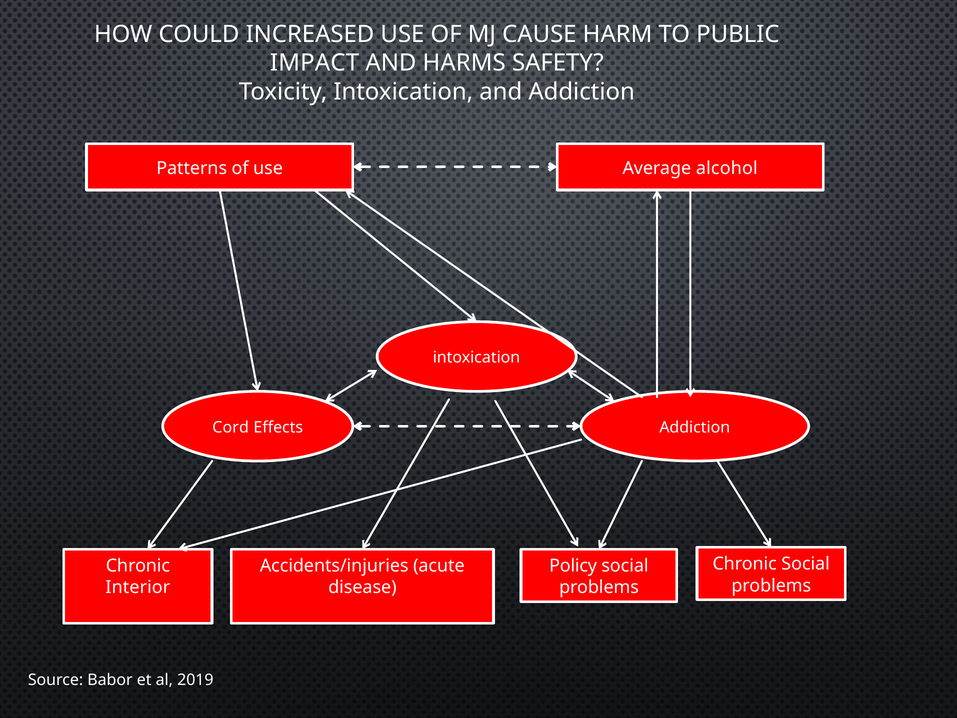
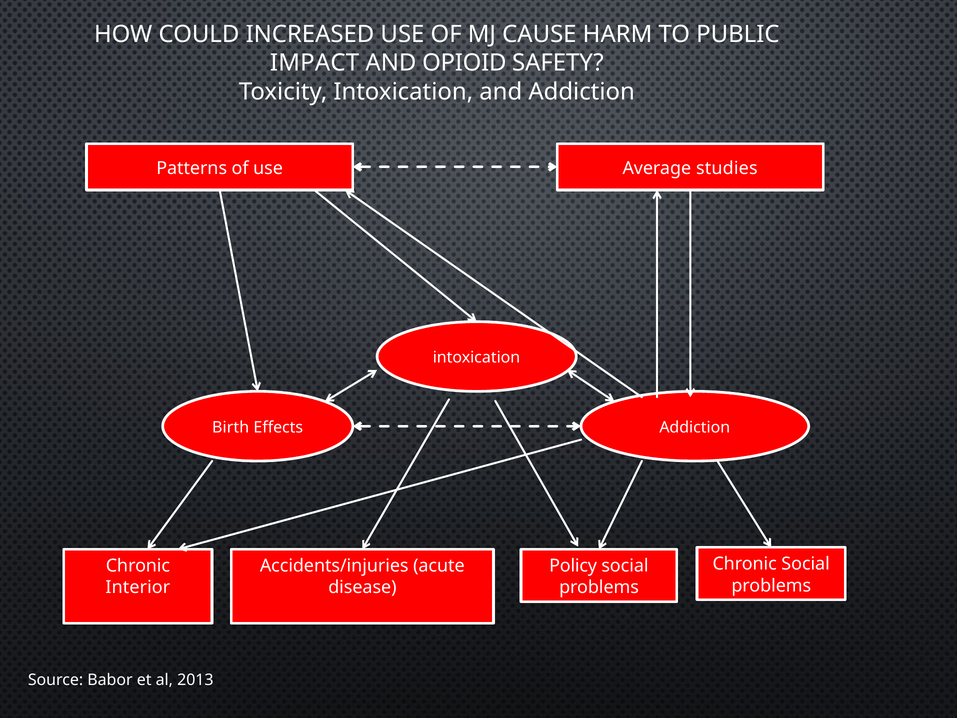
HARMS: HARMS -> OPIOID (464, 63)
alcohol: alcohol -> studies (727, 168)
Cord: Cord -> Birth (231, 427)
2019: 2019 -> 2013 (195, 680)
